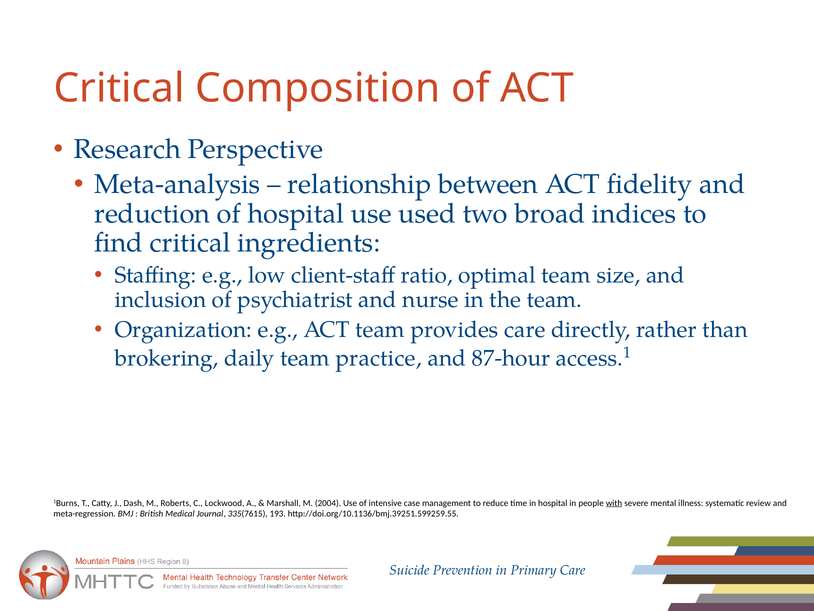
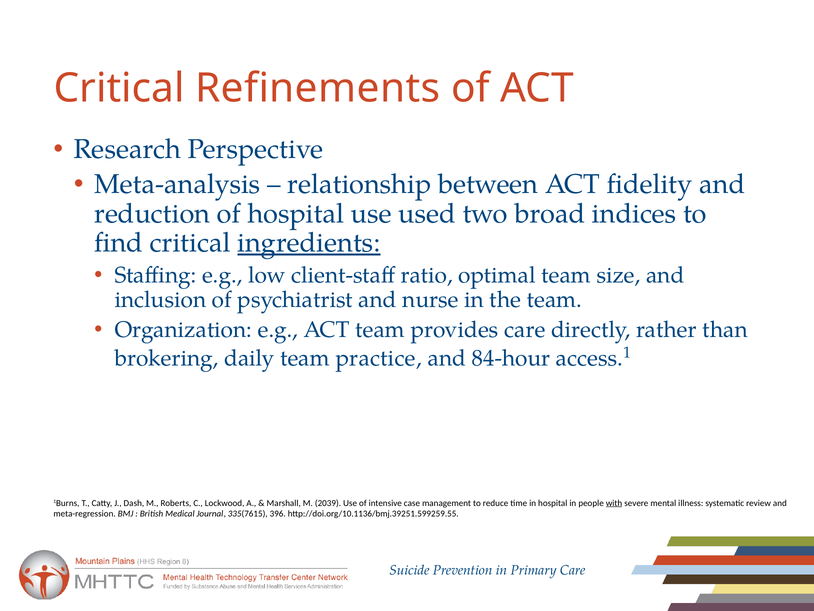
Composition: Composition -> Refinements (318, 88)
ingredients underline: none -> present (309, 243)
87-hour: 87-hour -> 84-hour (511, 358)
2004: 2004 -> 2039 (328, 503)
193: 193 -> 396 (278, 513)
